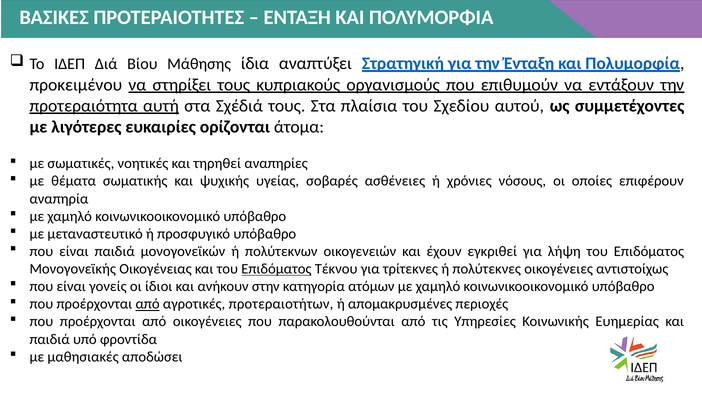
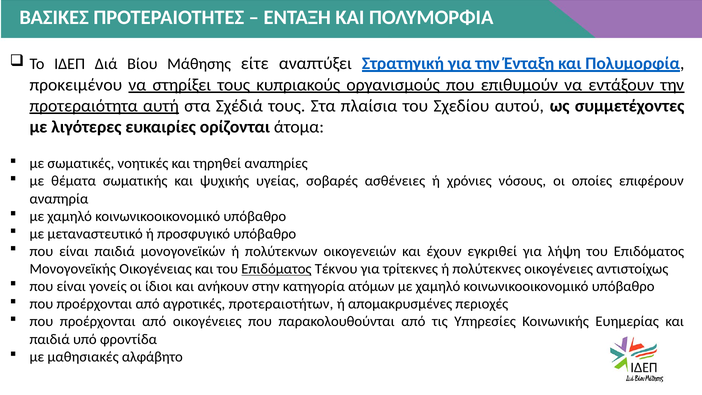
ίδια: ίδια -> είτε (255, 63)
από underline: present -> none (148, 304)
αποδώσει: αποδώσει -> αλφάβητο (152, 357)
